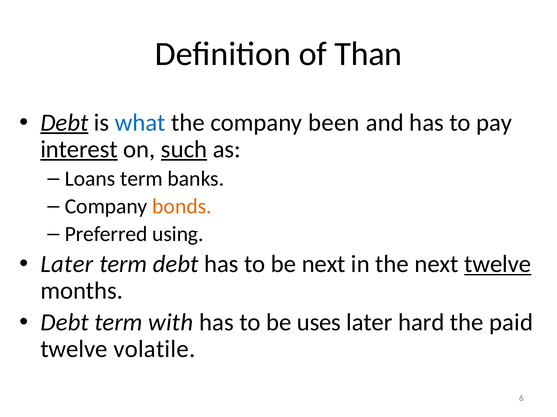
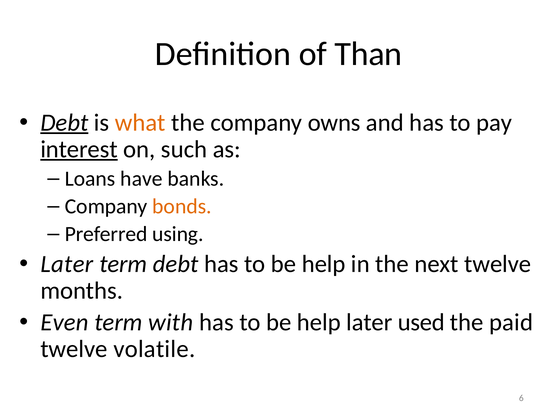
what colour: blue -> orange (140, 123)
been: been -> owns (334, 123)
such underline: present -> none (184, 150)
Loans term: term -> have (141, 179)
next: next -> help (324, 264)
twelve underline: present -> none (498, 264)
Debt: Debt -> Even (65, 323)
uses: uses -> help (319, 323)
hard: hard -> used (421, 323)
